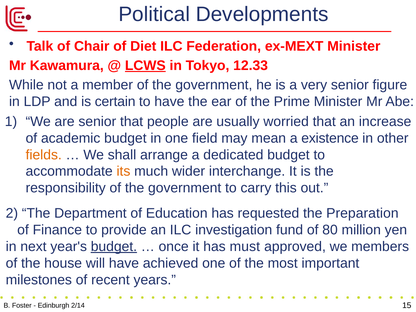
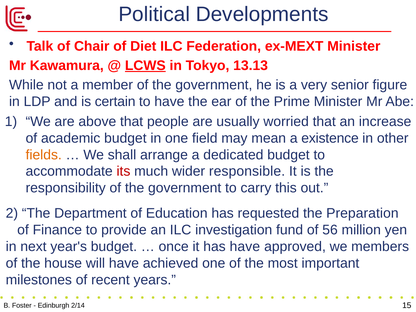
12.33: 12.33 -> 13.13 (251, 66)
are senior: senior -> above (97, 121)
its colour: orange -> red (123, 171)
interchange: interchange -> responsible (247, 171)
80: 80 -> 56 (330, 230)
budget underline: present -> none (114, 246)
has must: must -> have (245, 246)
